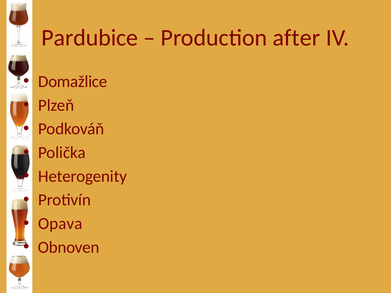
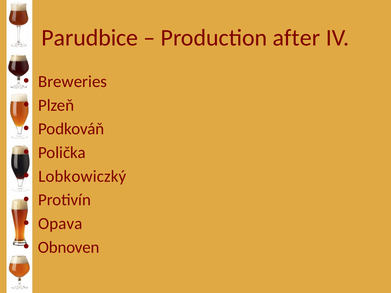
Pardubice: Pardubice -> Parudbice (90, 38)
Domažlice: Domažlice -> Breweries (73, 82)
Heterogenity: Heterogenity -> Lobkowiczký (82, 176)
